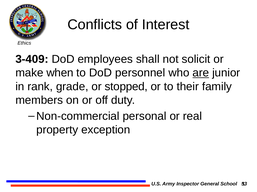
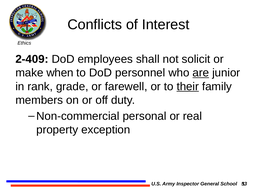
3-409: 3-409 -> 2-409 (32, 59)
stopped: stopped -> farewell (126, 87)
their underline: none -> present (188, 87)
